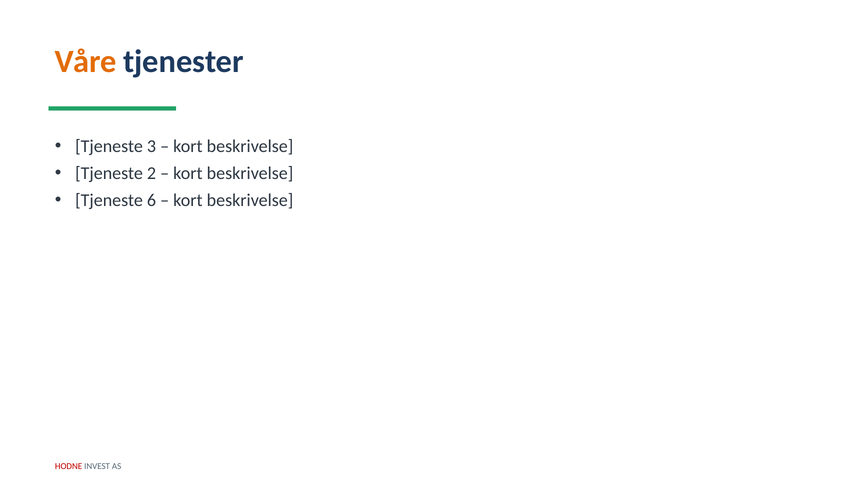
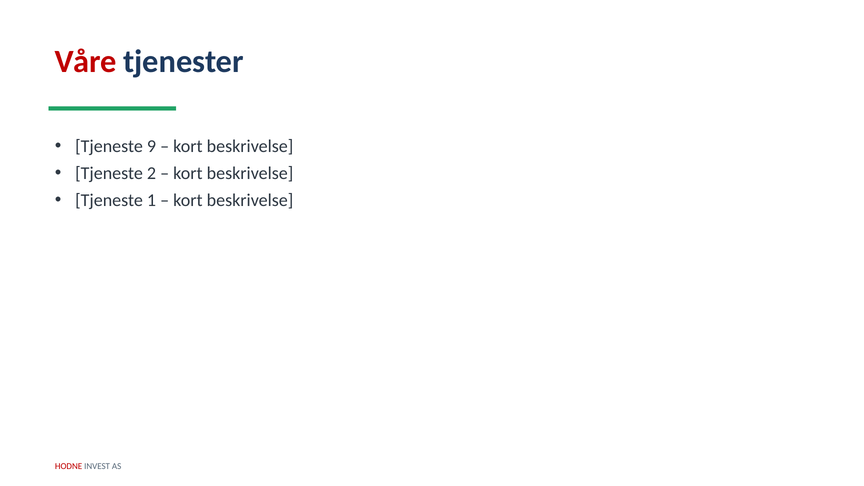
Våre colour: orange -> red (86, 62)
3: 3 -> 9 (151, 146)
6: 6 -> 1 (151, 200)
